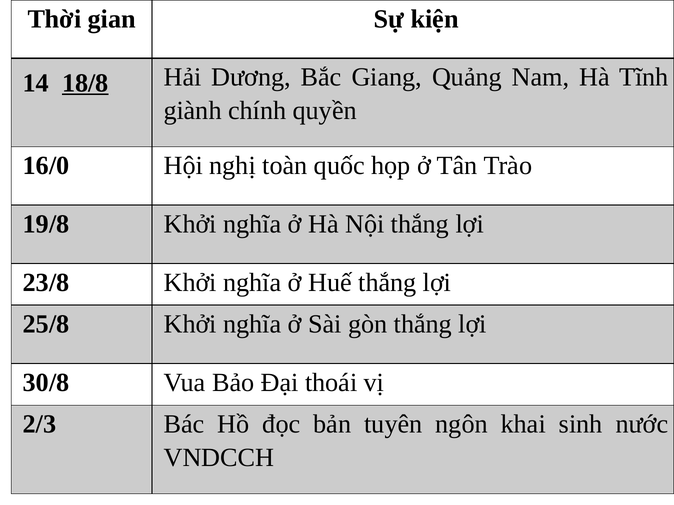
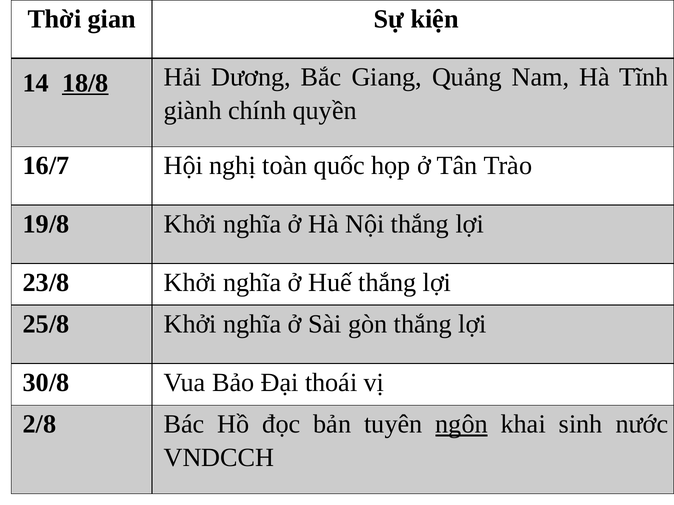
16/0: 16/0 -> 16/7 (46, 166)
2/3: 2/3 -> 2/8 (40, 425)
ngôn underline: none -> present (462, 425)
